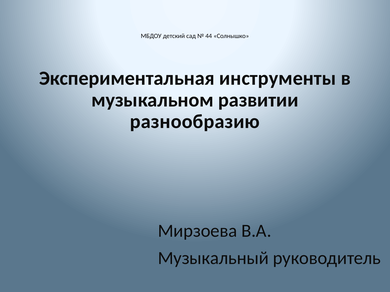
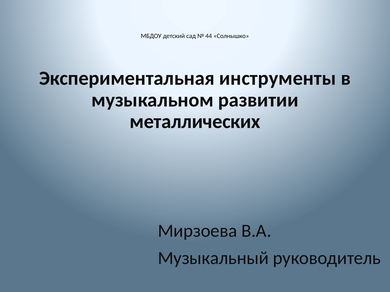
разнообразию: разнообразию -> металлических (195, 122)
